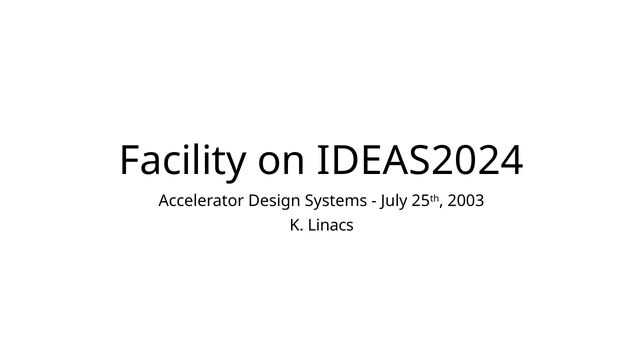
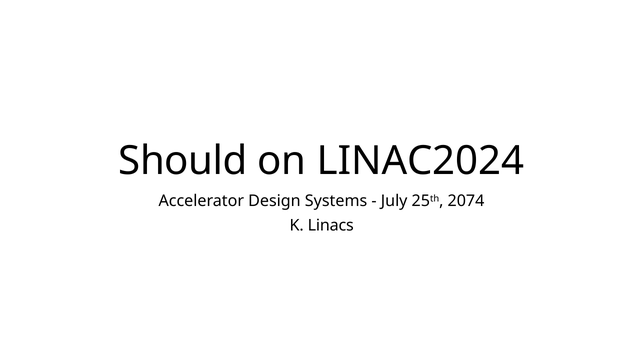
Facility: Facility -> Should (183, 161)
IDEAS2024: IDEAS2024 -> LINAC2024 (420, 161)
2003: 2003 -> 2074 (466, 201)
